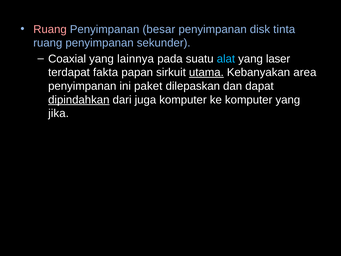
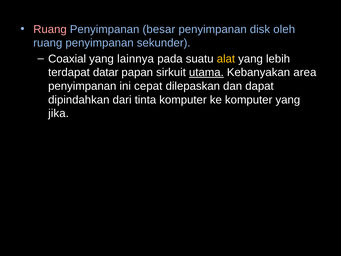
tinta: tinta -> oleh (284, 29)
alat colour: light blue -> yellow (226, 59)
laser: laser -> lebih (278, 59)
fakta: fakta -> datar (106, 72)
paket: paket -> cepat (148, 86)
dipindahkan underline: present -> none (79, 100)
juga: juga -> tinta (145, 100)
